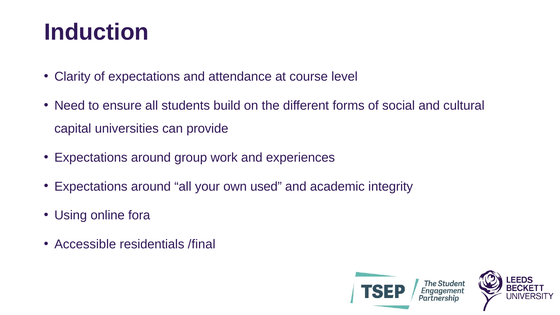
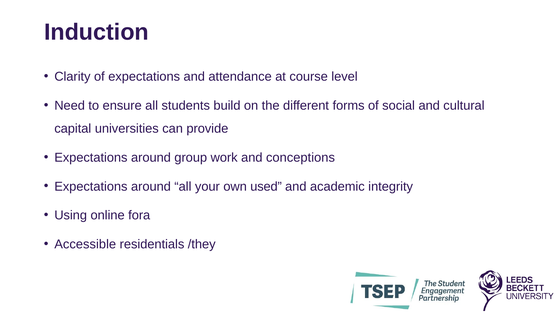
experiences: experiences -> conceptions (300, 158)
/final: /final -> /they (202, 244)
